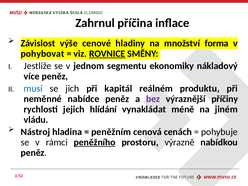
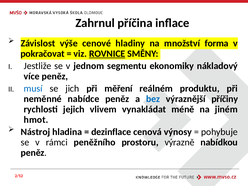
pohybovat: pohybovat -> pokračovat (43, 54)
kapitál: kapitál -> měření (119, 89)
bez colour: purple -> blue (153, 99)
hlídání: hlídání -> vlivem (103, 109)
vládu: vládu -> hmot (36, 120)
peněžním: peněžním -> dezinflace (111, 132)
cenách: cenách -> výnosy (178, 132)
peněžního underline: present -> none (95, 142)
